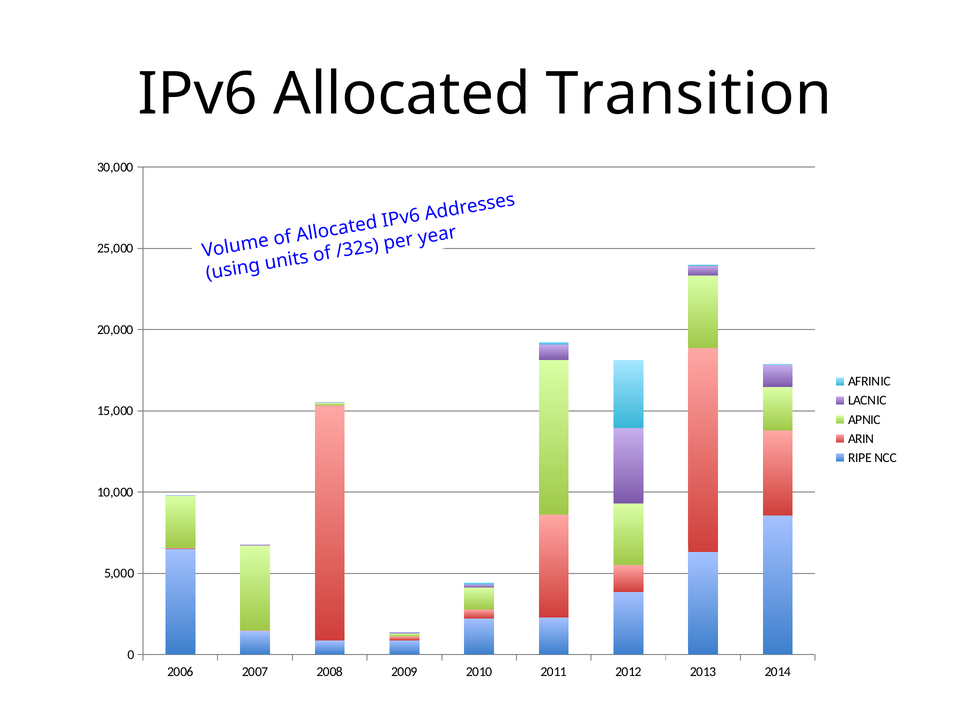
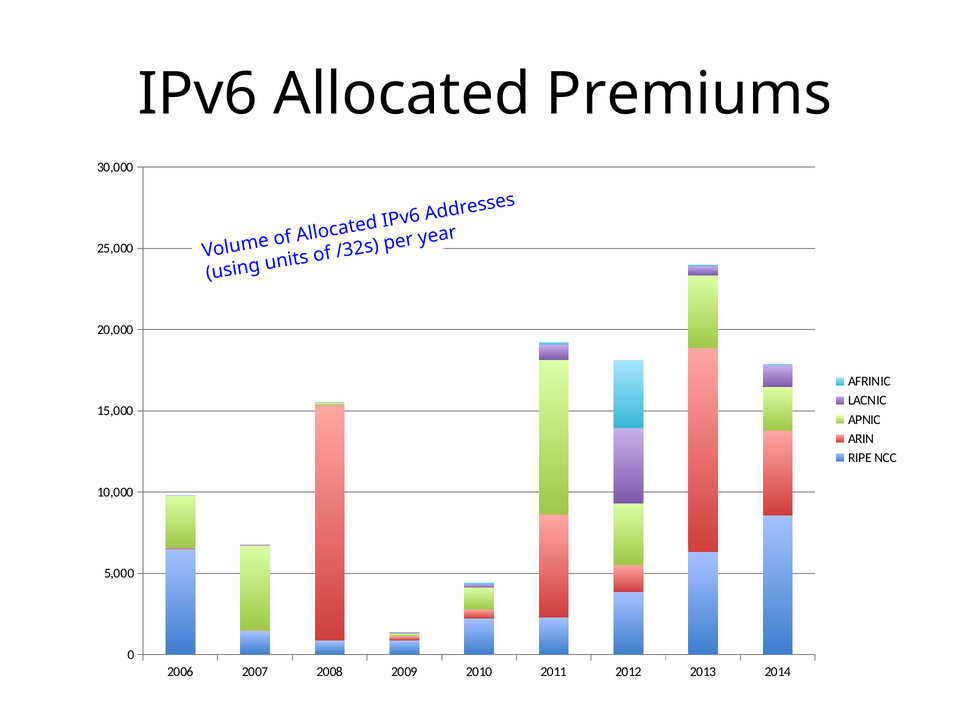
Transition: Transition -> Premiums (689, 94)
